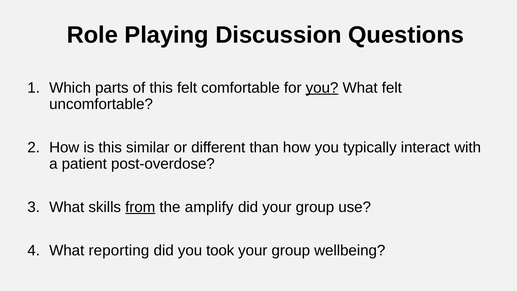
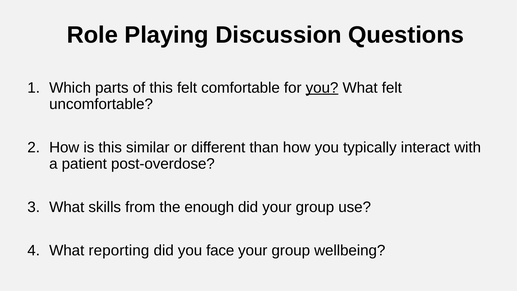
from underline: present -> none (140, 207)
amplify: amplify -> enough (209, 207)
took: took -> face (220, 250)
